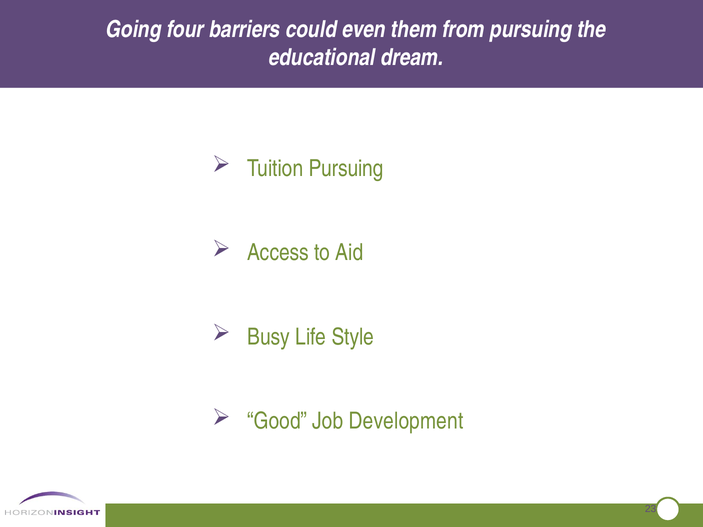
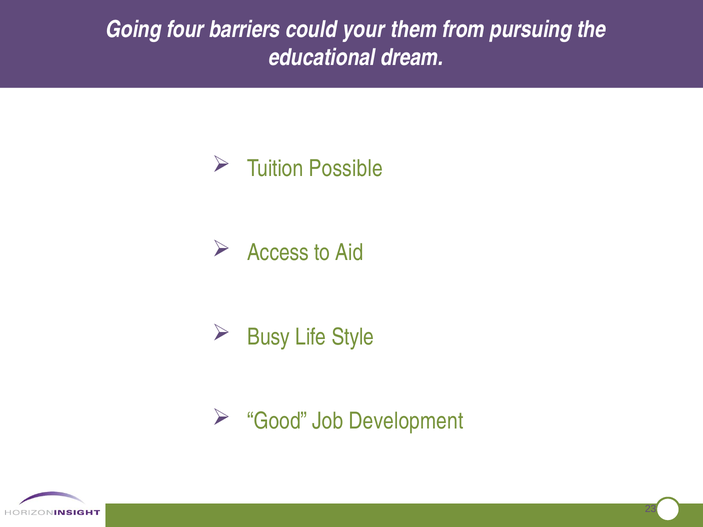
even: even -> your (364, 29)
Tuition Pursuing: Pursuing -> Possible (346, 168)
